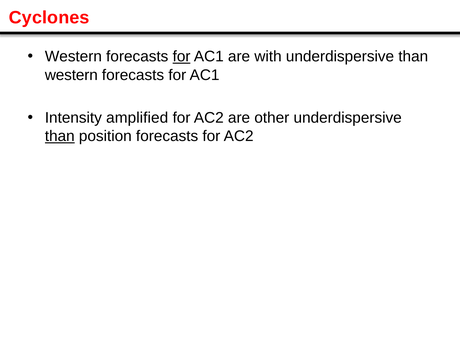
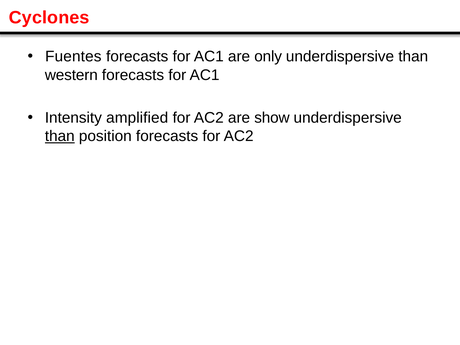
Western: Western -> Fuentes (73, 57)
for underline: present -> none (182, 57)
with: with -> only (268, 57)
other: other -> show (272, 118)
